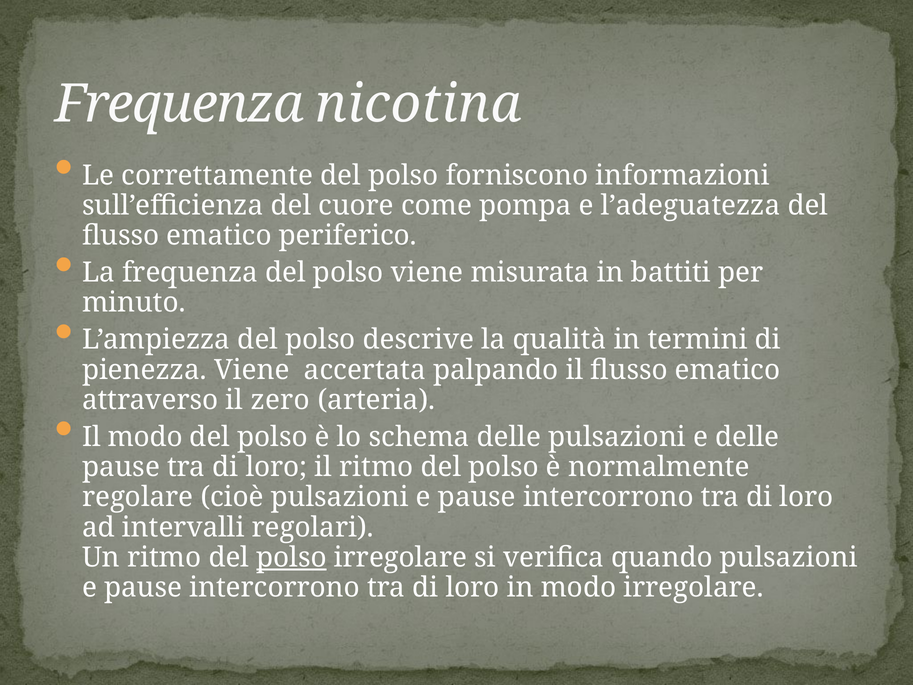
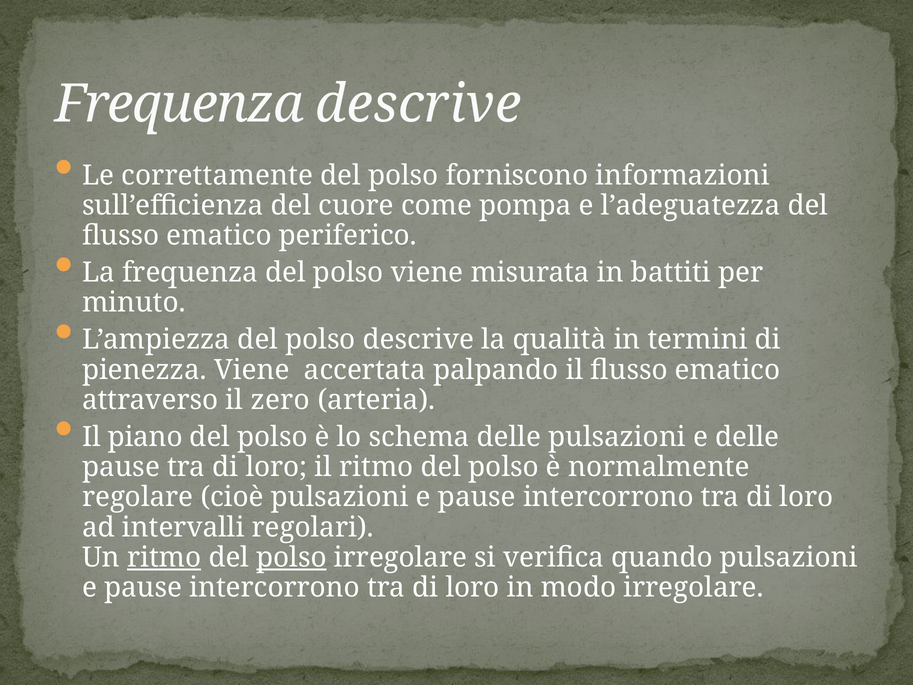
Frequenza nicotina: nicotina -> descrive (418, 104)
Il modo: modo -> piano (145, 437)
ritmo underline: none -> present (164, 557)
